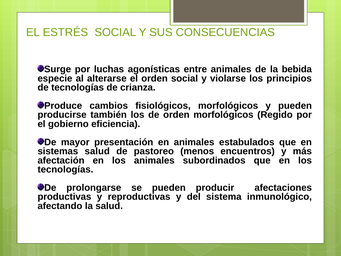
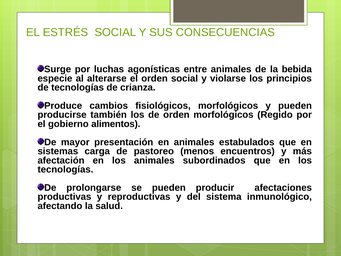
eficiencia: eficiencia -> alimentos (116, 124)
sistemas salud: salud -> carga (97, 151)
